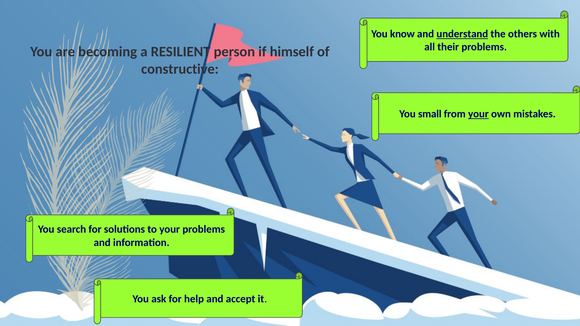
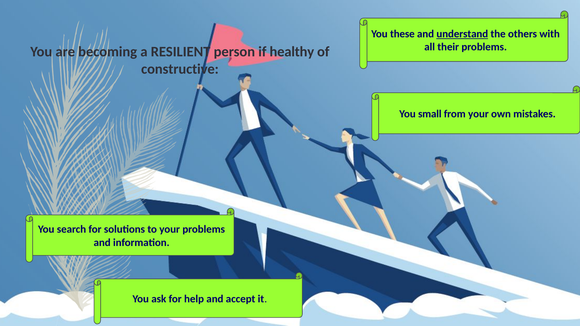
know: know -> these (402, 34)
himself: himself -> healthy (292, 52)
your underline: present -> none (478, 114)
